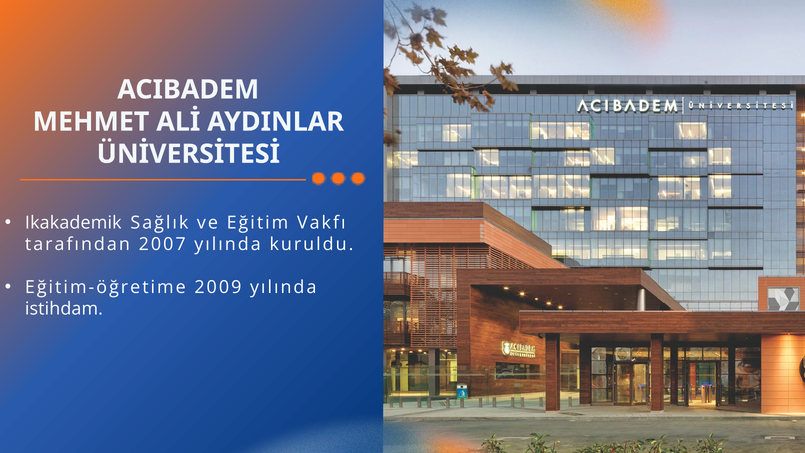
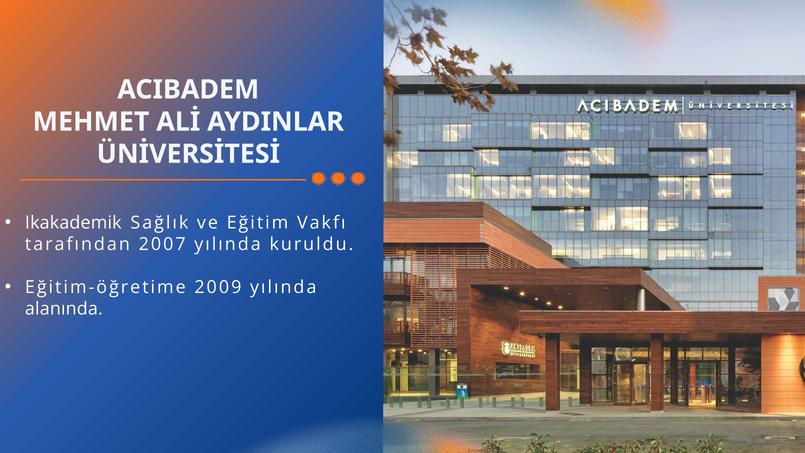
istihdam: istihdam -> alanında (64, 309)
